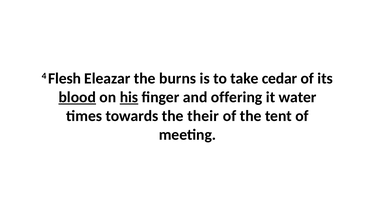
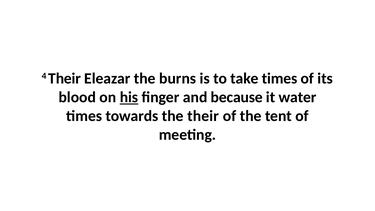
4 Flesh: Flesh -> Their (65, 78)
take cedar: cedar -> times (280, 78)
blood underline: present -> none (77, 97)
offering: offering -> because (237, 97)
